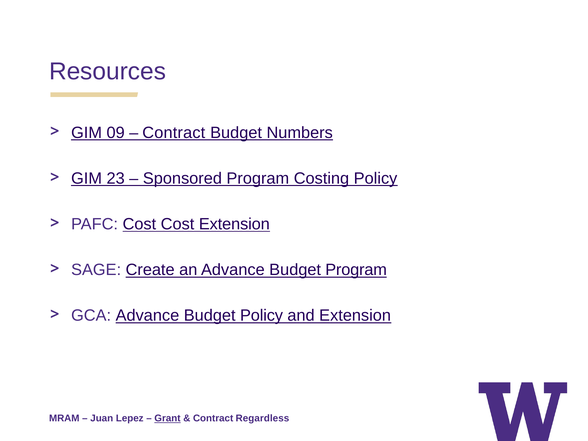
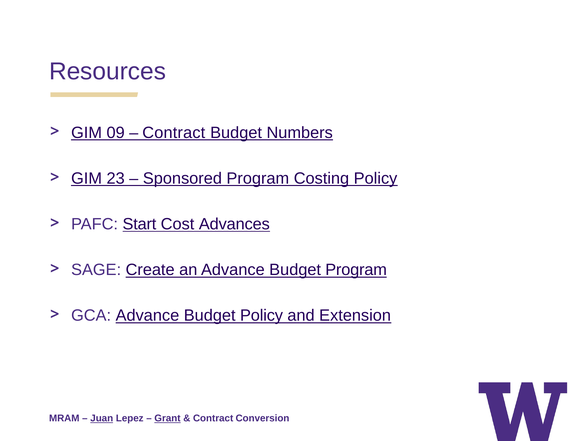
PAFC Cost: Cost -> Start (139, 224)
Cost Extension: Extension -> Advances (234, 224)
Juan underline: none -> present (102, 418)
Regardless: Regardless -> Conversion (262, 418)
